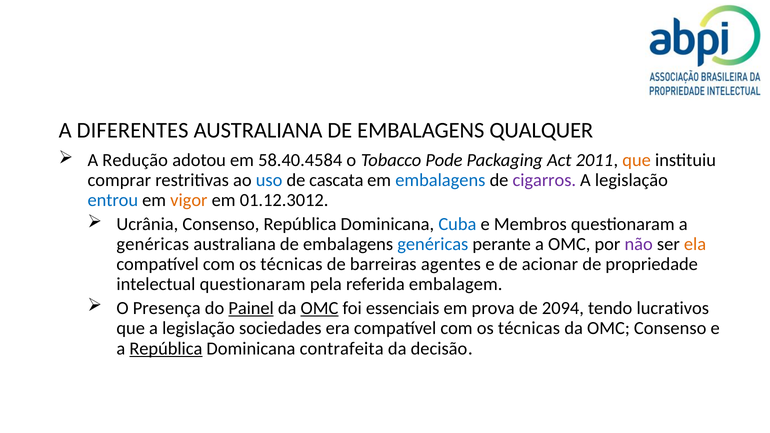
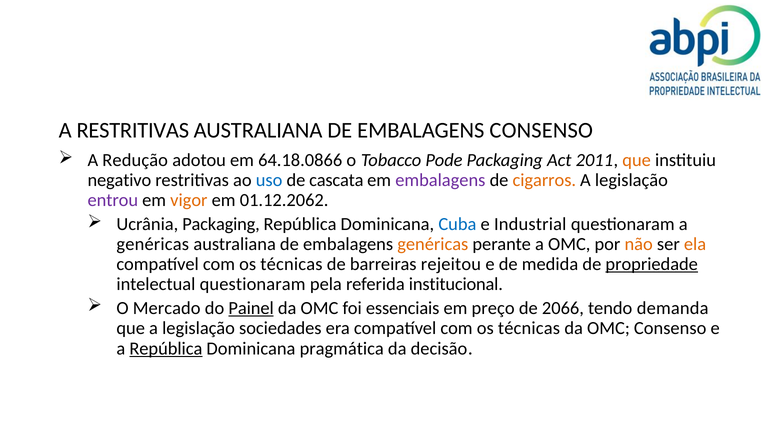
A DIFERENTES: DIFERENTES -> RESTRITIVAS (133, 130)
EMBALAGENS QUALQUER: QUALQUER -> CONSENSO (541, 130)
58.40.4584: 58.40.4584 -> 64.18.0866 (300, 160)
comprar: comprar -> negativo (119, 180)
embalagens colour: blue -> purple (440, 180)
cigarros colour: purple -> orange (544, 180)
entrou colour: blue -> purple (113, 200)
01.12.3012: 01.12.3012 -> 01.12.2062 (284, 200)
Ucrânia Consenso: Consenso -> Packaging (221, 224)
Membros: Membros -> Industrial (530, 224)
genéricas colour: blue -> orange (433, 244)
não colour: purple -> orange (639, 244)
agentes: agentes -> rejeitou (451, 264)
acionar: acionar -> medida (550, 264)
propriedade underline: none -> present (652, 264)
embalagem: embalagem -> institucional (456, 284)
Presença: Presença -> Mercado (167, 308)
OMC underline: present -> none (319, 308)
prova: prova -> preço (493, 308)
2094: 2094 -> 2066 (563, 308)
lucrativos: lucrativos -> demanda (673, 308)
contrafeita: contrafeita -> pragmática (342, 349)
